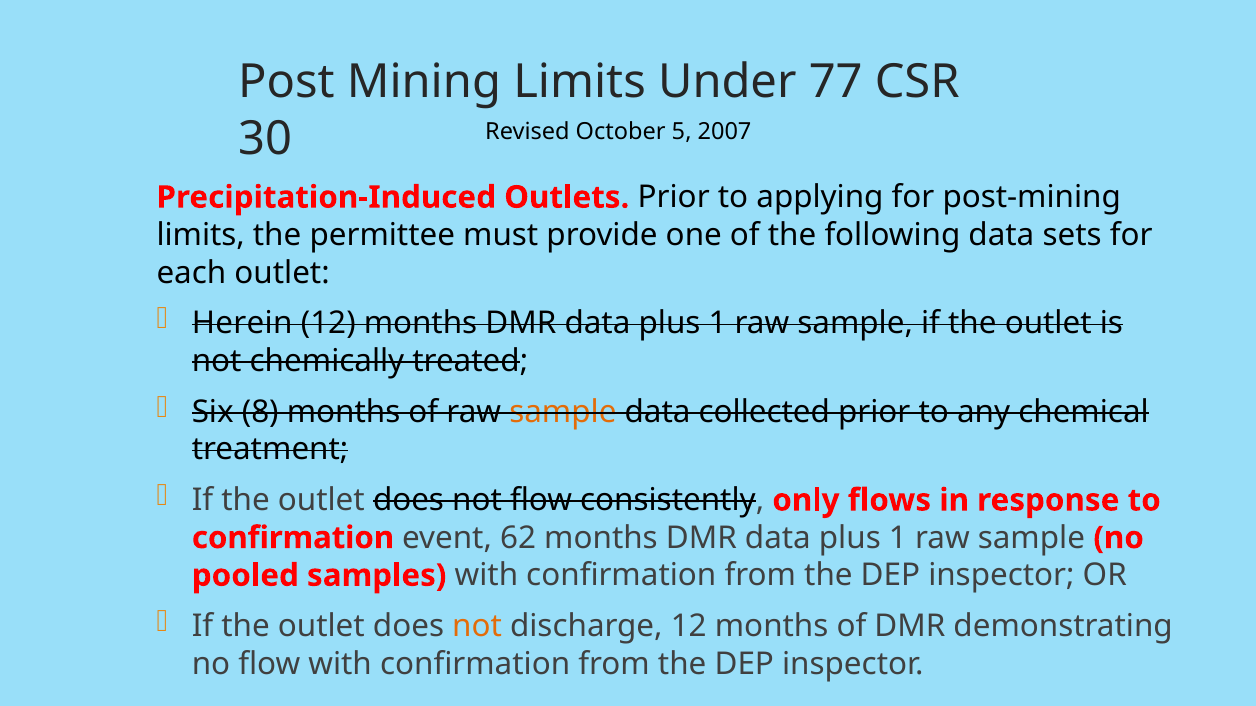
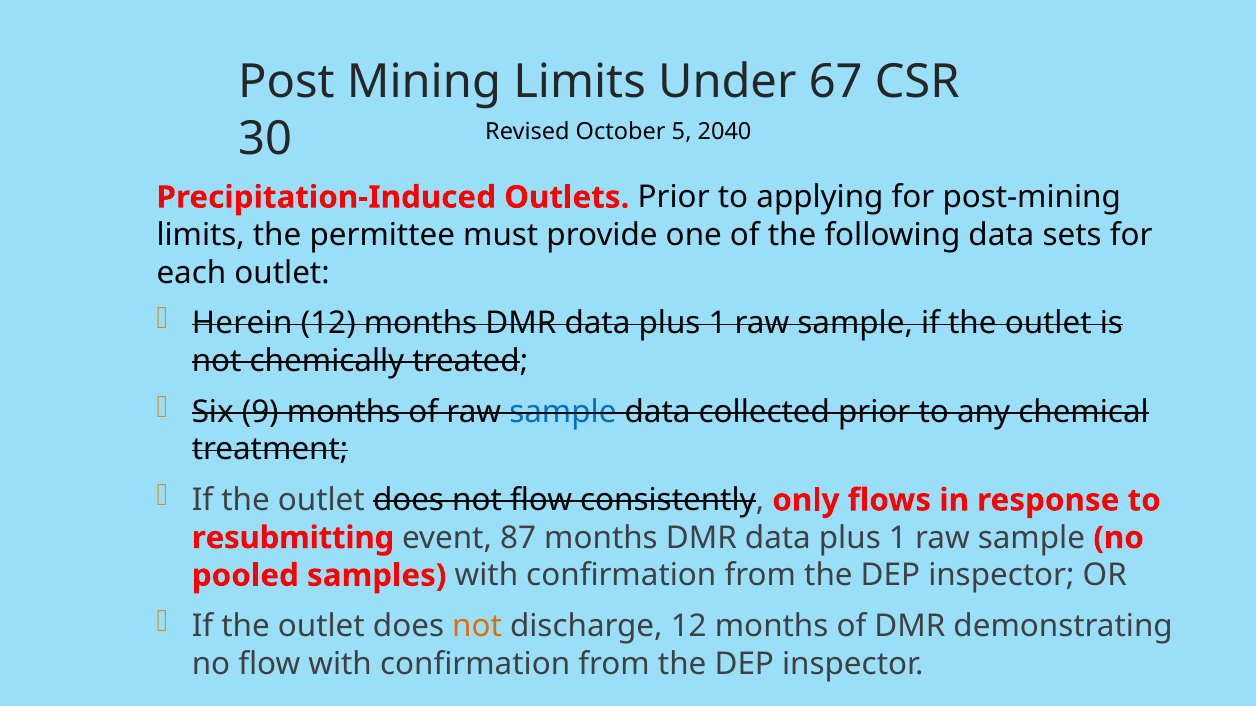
77: 77 -> 67 (836, 82)
2007: 2007 -> 2040 (725, 131)
8: 8 -> 9 (260, 412)
sample colour: orange -> blue (563, 412)
confirmation: confirmation -> resubmitting (293, 538)
62: 62 -> 87 (518, 538)
